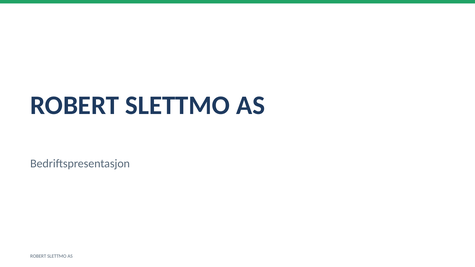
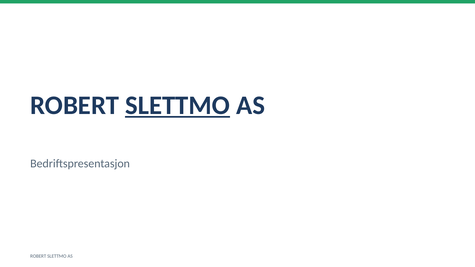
SLETTMO underline: none -> present (178, 105)
